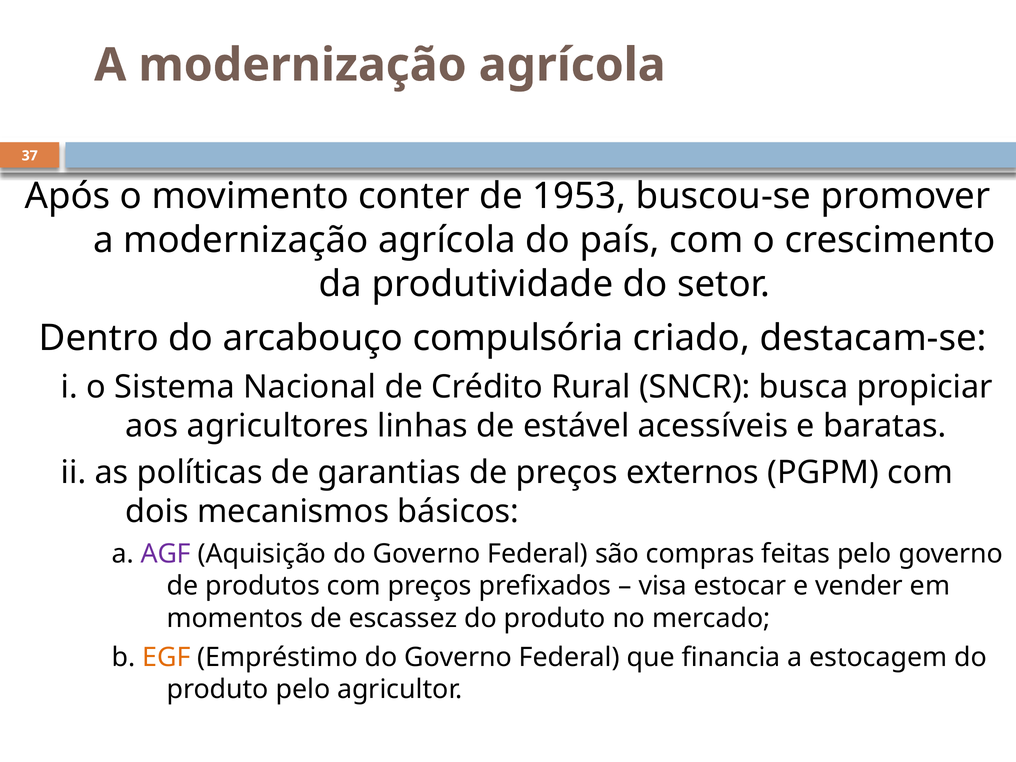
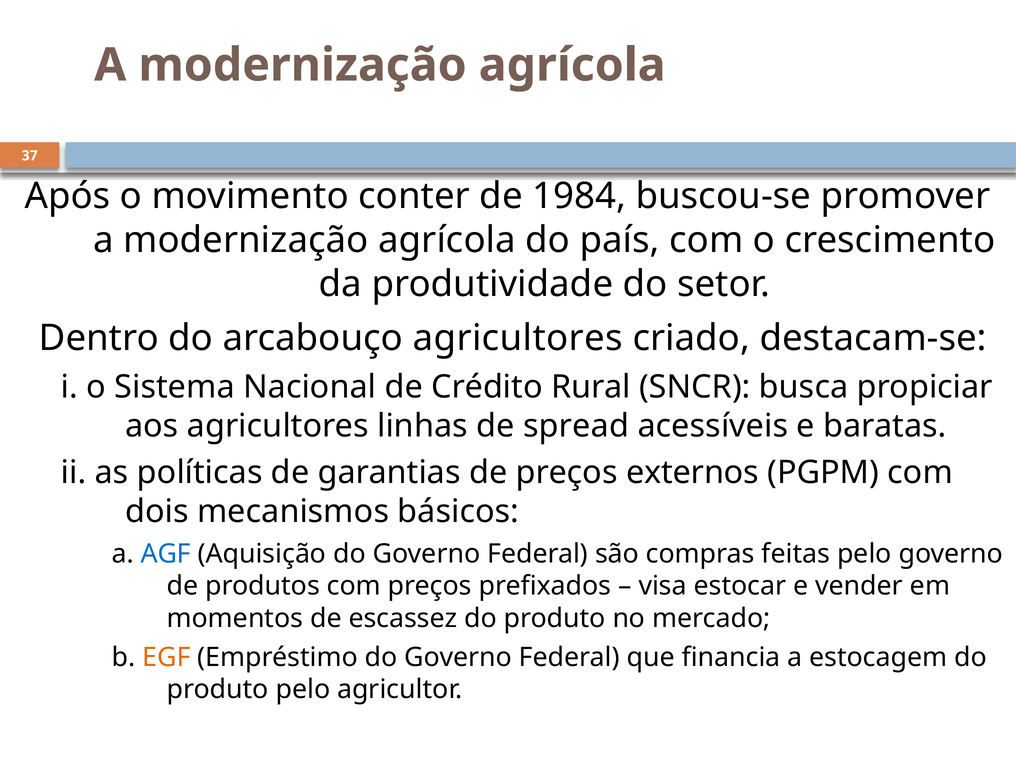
1953: 1953 -> 1984 (579, 196)
arcabouço compulsória: compulsória -> agricultores (518, 338)
estável: estável -> spread (576, 426)
AGF colour: purple -> blue (166, 554)
